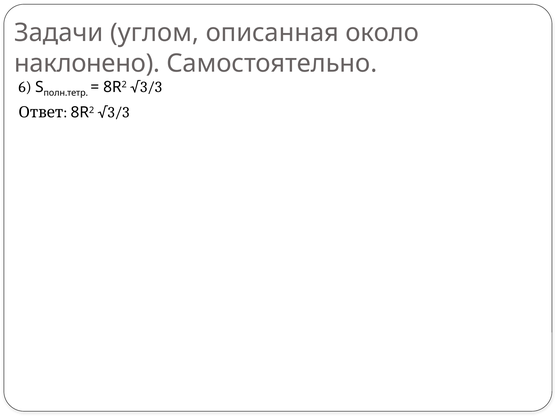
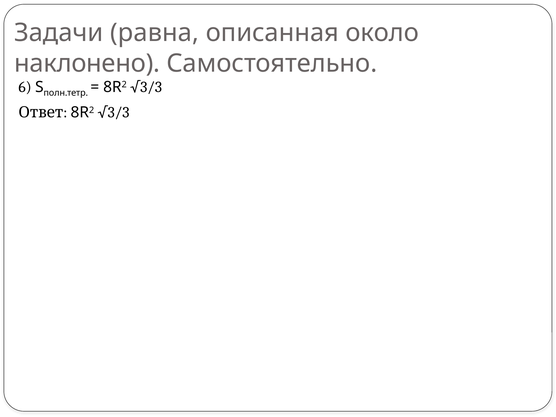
углом: углом -> равна (155, 33)
